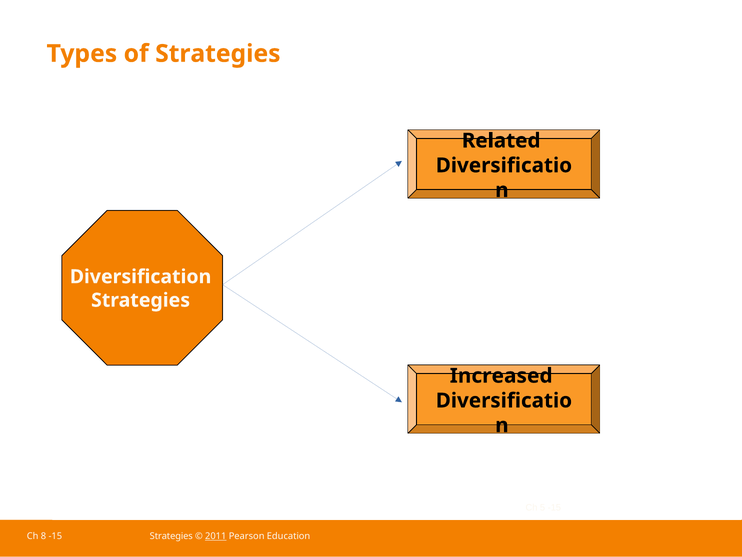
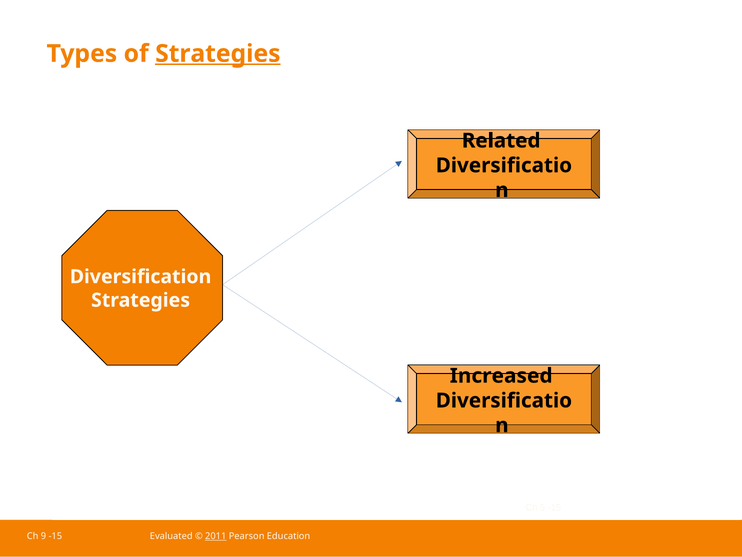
Strategies underline: none -> present (218, 54)
8: 8 -> 9 (43, 536)
-15 Strategies: Strategies -> Evaluated (171, 536)
